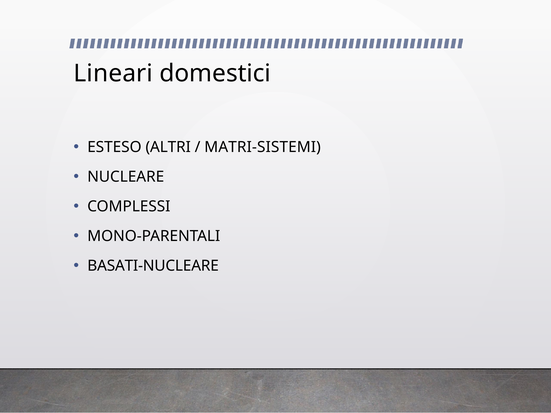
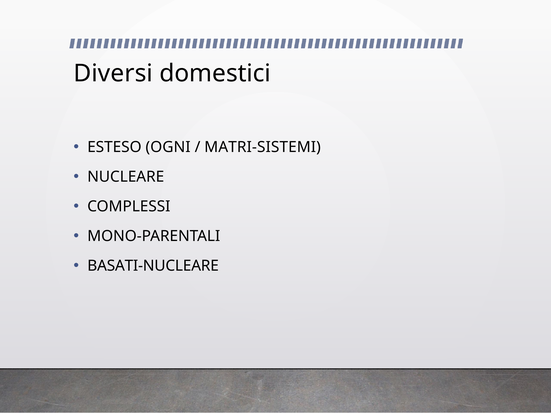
Lineari: Lineari -> Diversi (113, 73)
ALTRI: ALTRI -> OGNI (168, 147)
